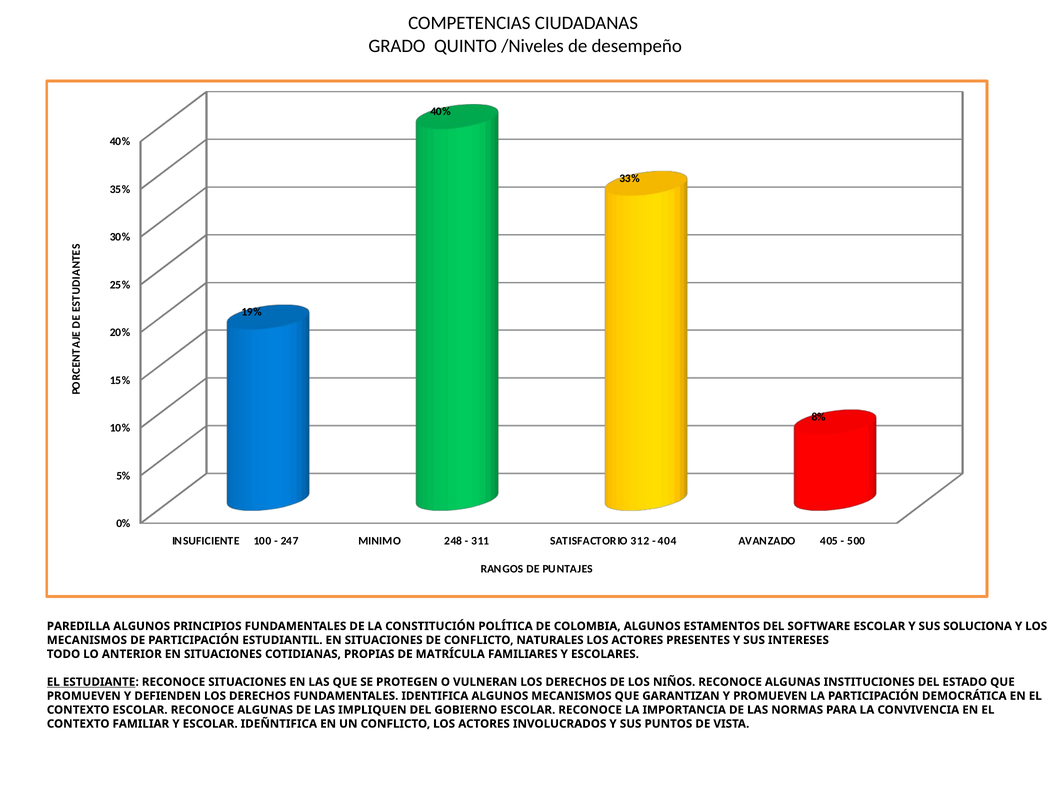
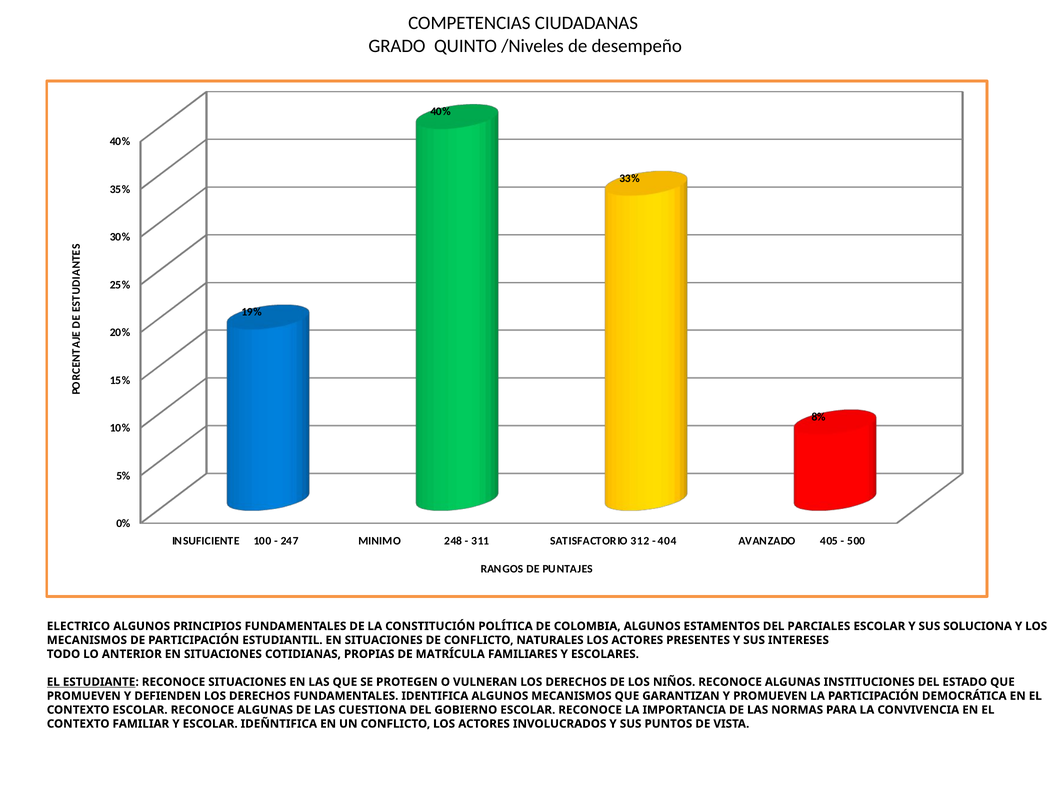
PAREDILLA: PAREDILLA -> ELECTRICO (78, 626)
SOFTWARE: SOFTWARE -> PARCIALES (819, 626)
IMPLIQUEN: IMPLIQUEN -> CUESTIONA (372, 710)
